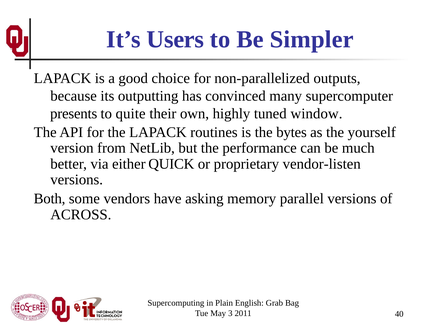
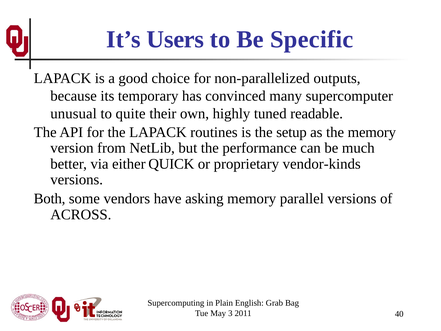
Simpler: Simpler -> Specific (312, 40)
outputting: outputting -> temporary (148, 96)
presents: presents -> unusual (74, 113)
window: window -> readable (317, 113)
bytes: bytes -> setup (292, 132)
the yourself: yourself -> memory (372, 132)
vendor-listen: vendor-listen -> vendor-kinds (322, 164)
